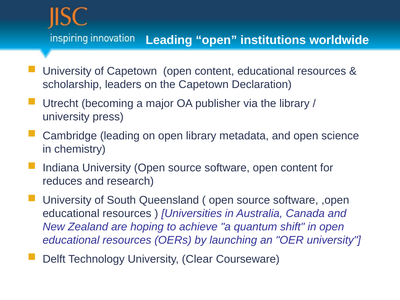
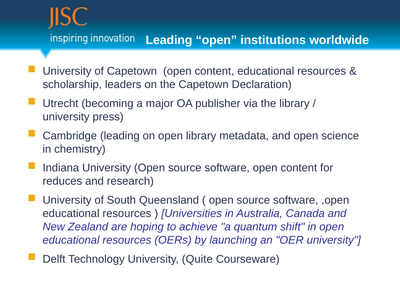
Clear: Clear -> Quite (197, 259)
